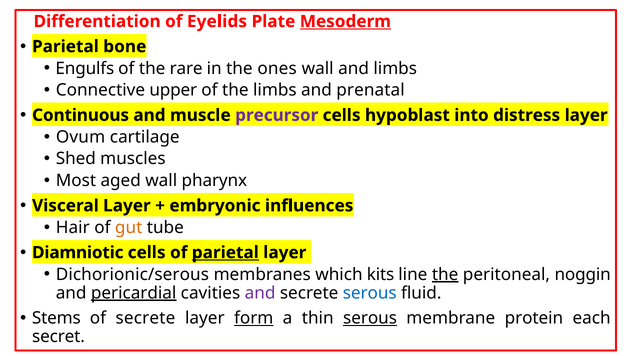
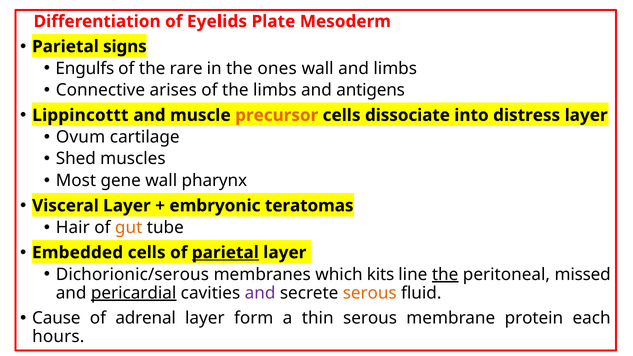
Mesoderm underline: present -> none (345, 21)
bone: bone -> signs (125, 47)
upper: upper -> arises (173, 90)
prenatal: prenatal -> antigens (371, 90)
Continuous: Continuous -> Lippincottt (80, 115)
precursor colour: purple -> orange (277, 115)
hypoblast: hypoblast -> dissociate (407, 115)
aged: aged -> gene (121, 181)
influences: influences -> teratomas (309, 206)
Diamniotic: Diamniotic -> Embedded (78, 253)
noggin: noggin -> missed (583, 274)
serous colour: blue -> orange (370, 293)
Stems: Stems -> Cause (56, 318)
of secrete: secrete -> adrenal (146, 318)
form underline: present -> none (254, 318)
serous underline: present -> none (370, 318)
secret: secret -> hours (58, 337)
